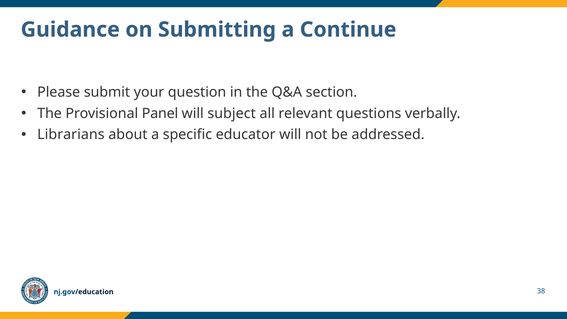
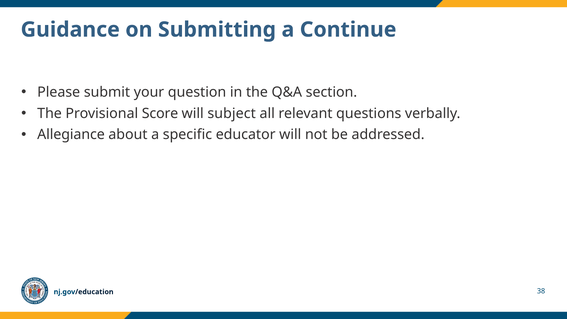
Panel: Panel -> Score (160, 113)
Librarians: Librarians -> Allegiance (71, 135)
